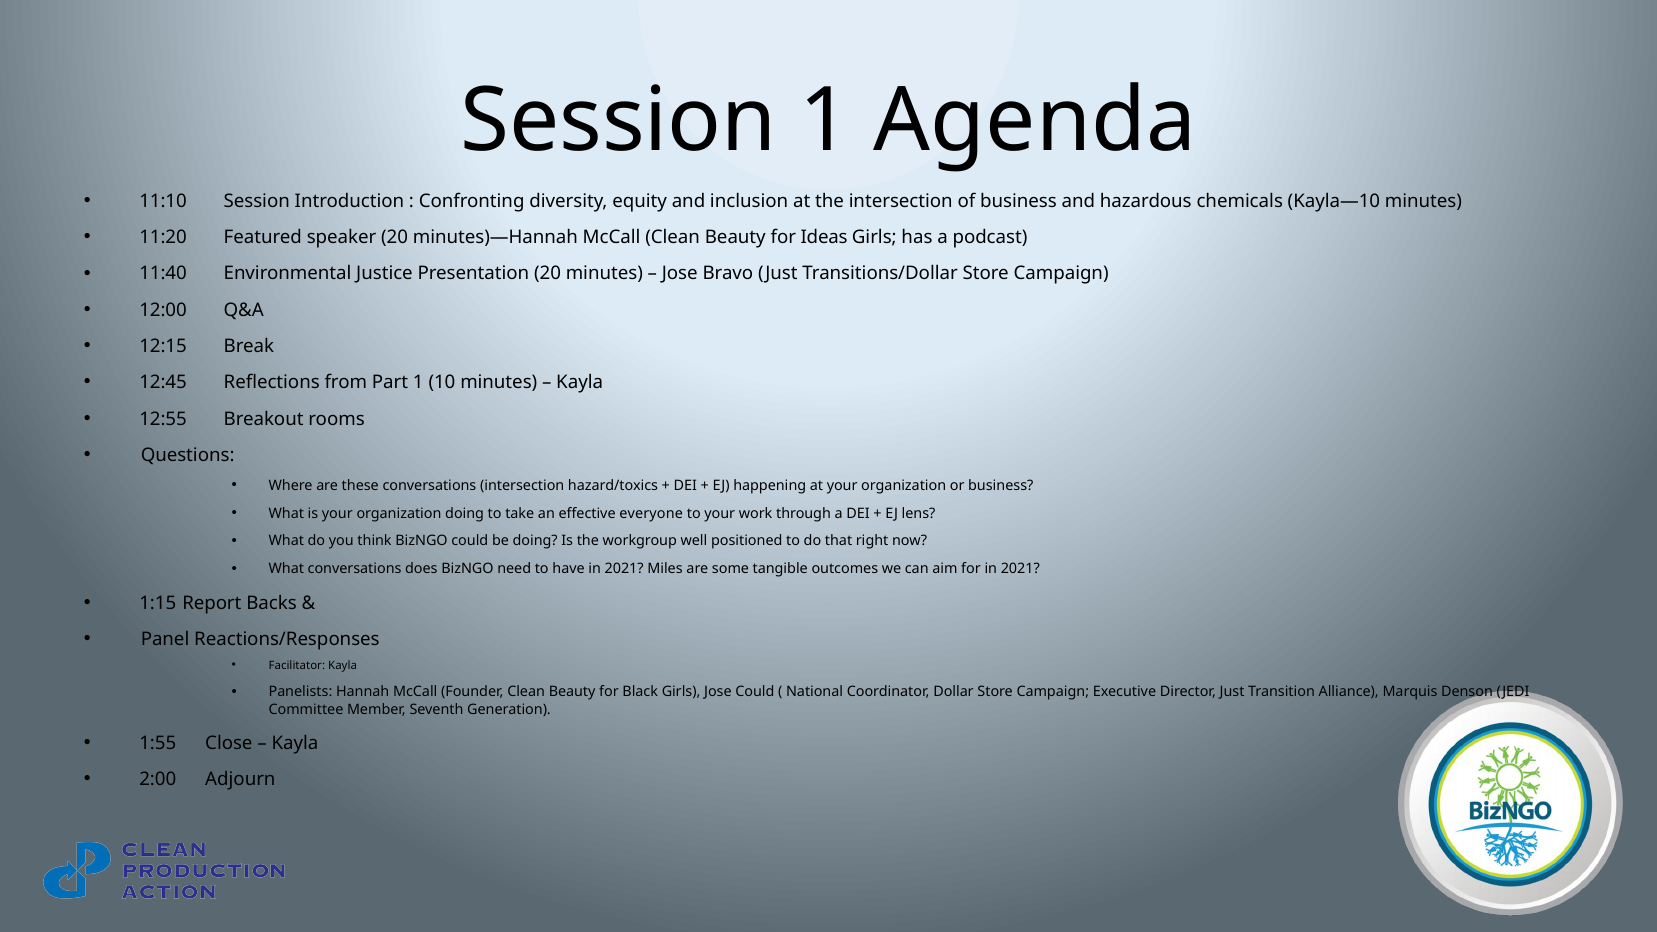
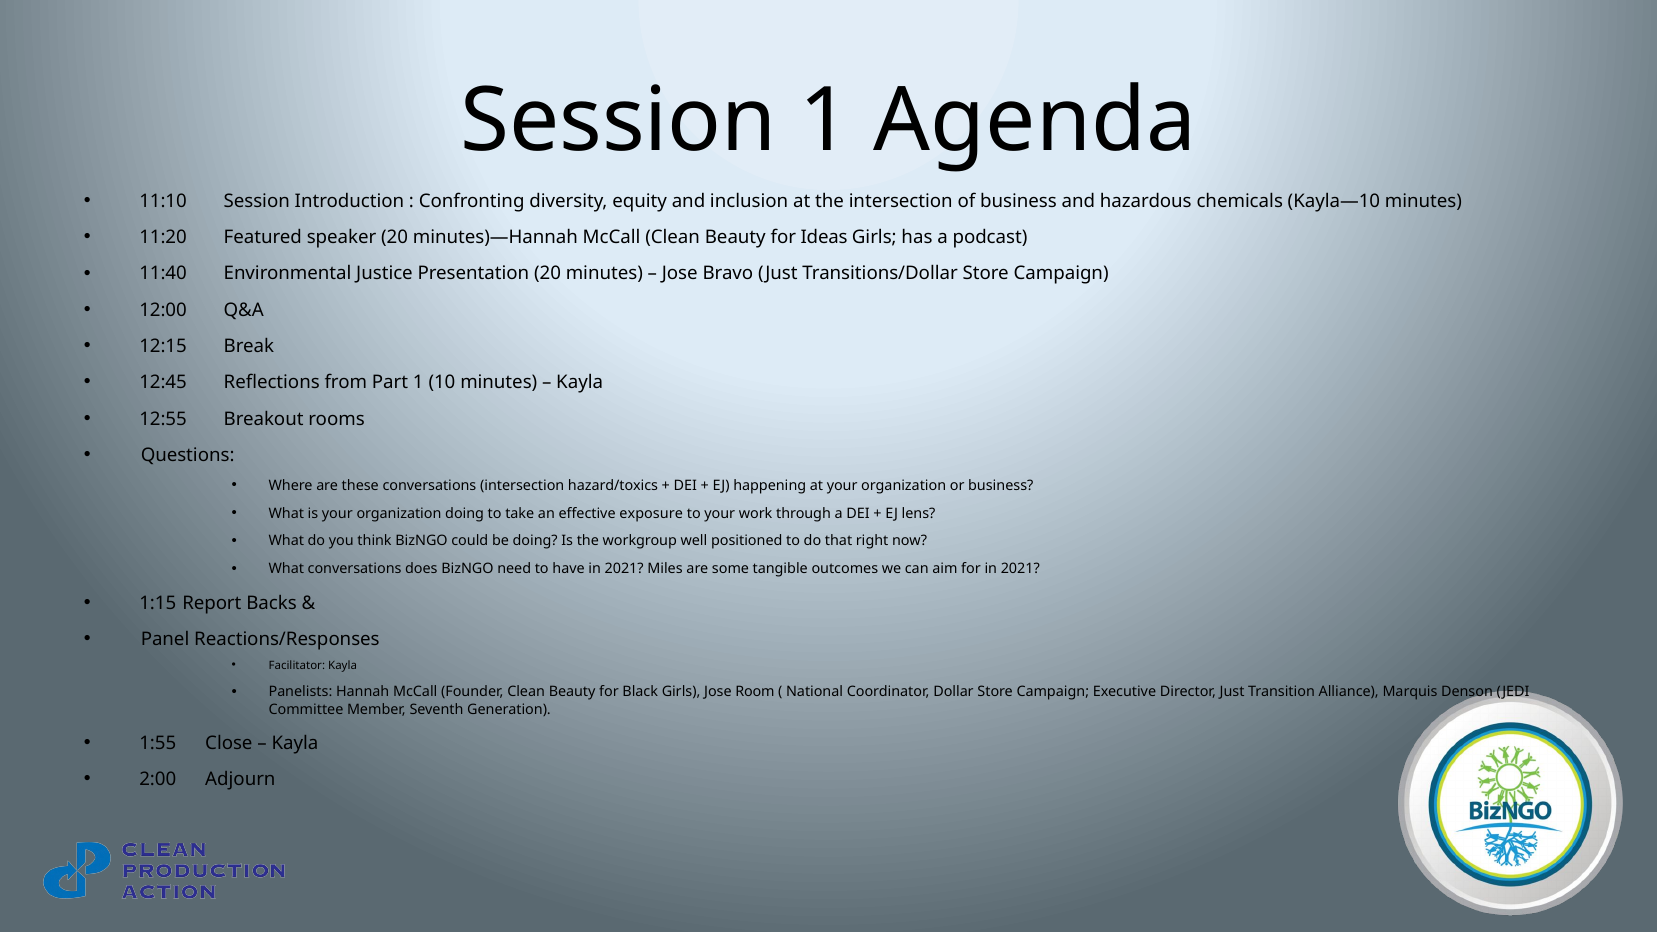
everyone: everyone -> exposure (651, 513)
Jose Could: Could -> Room (755, 692)
